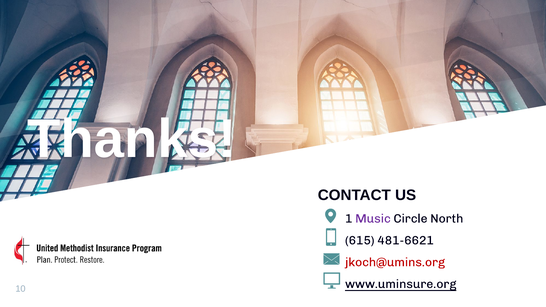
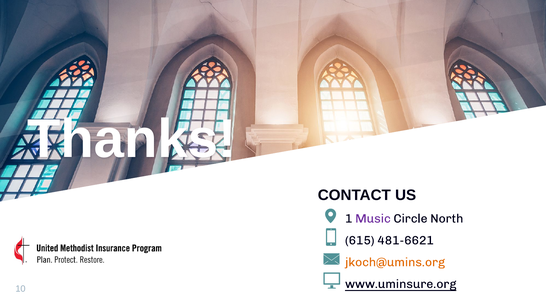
jkoch@umins.org colour: red -> orange (395, 262)
